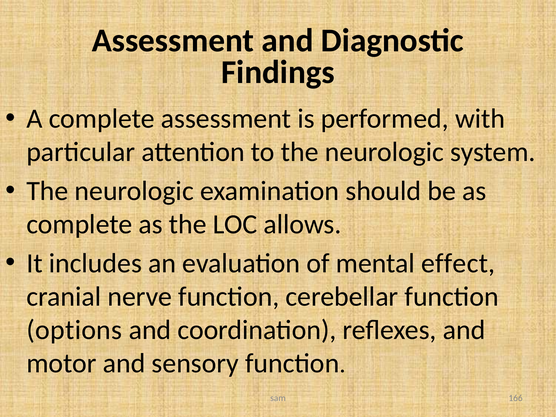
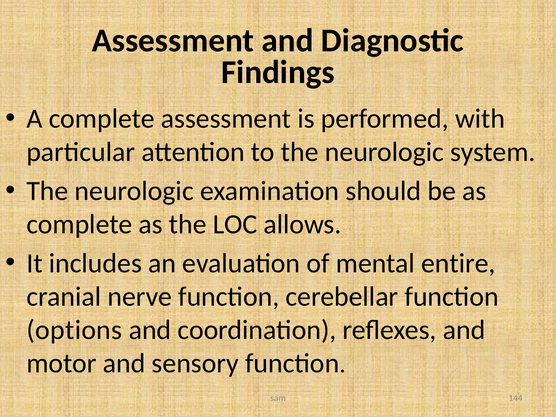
effect: effect -> entire (458, 263)
166: 166 -> 144 (516, 398)
